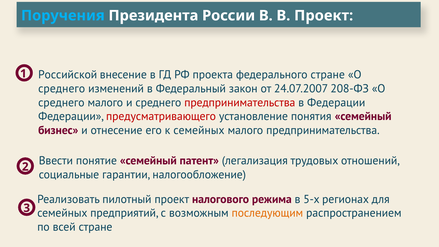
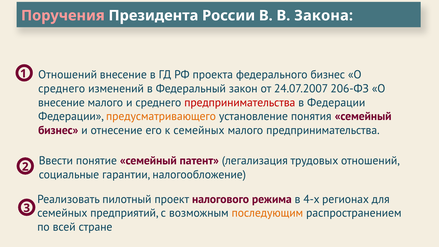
Поручения colour: light blue -> pink (63, 16)
В Проект: Проект -> Закона (324, 16)
Российской: Российской -> Отношений (68, 75)
федерального стране: стране -> бизнес (328, 75)
208-ФЗ: 208-ФЗ -> 206-ФЗ (350, 89)
среднего: среднего -> внесение (61, 102)
предусматривающего colour: red -> orange (161, 116)
5-х: 5-х -> 4-х (312, 199)
